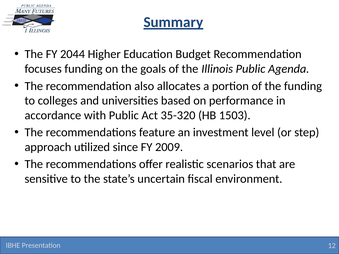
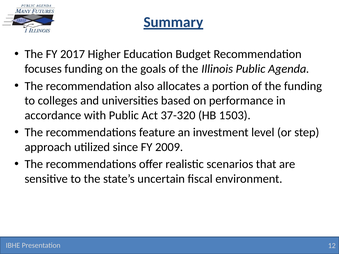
2044: 2044 -> 2017 (73, 54)
35-320: 35-320 -> 37-320 (178, 115)
